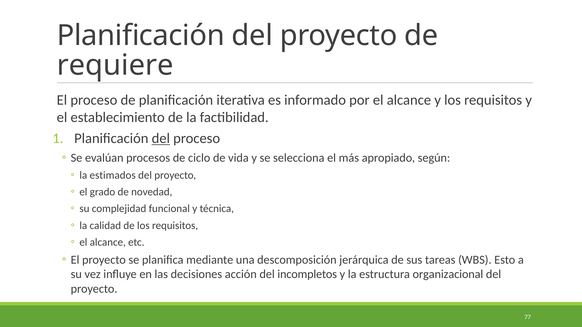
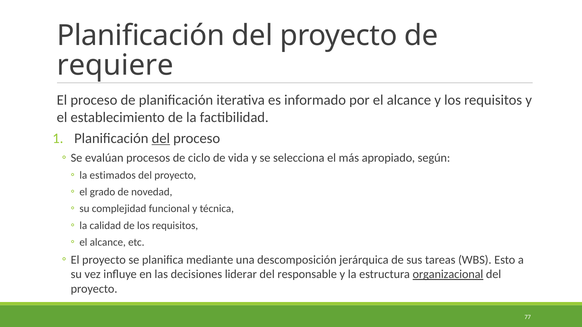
acción: acción -> liderar (241, 275)
incompletos: incompletos -> responsable (307, 275)
organizacional underline: none -> present (448, 275)
